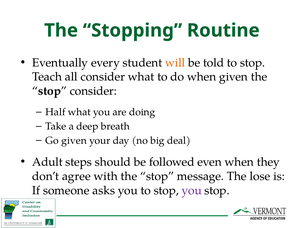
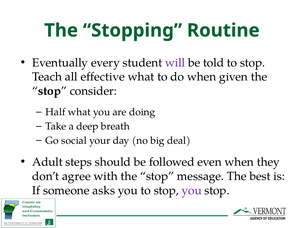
will colour: orange -> purple (175, 63)
all consider: consider -> effective (103, 77)
Go given: given -> social (74, 140)
lose: lose -> best (260, 176)
